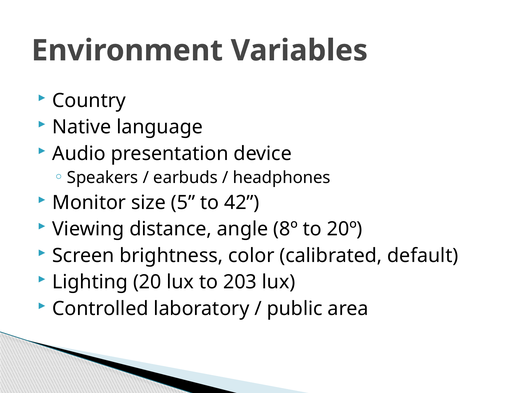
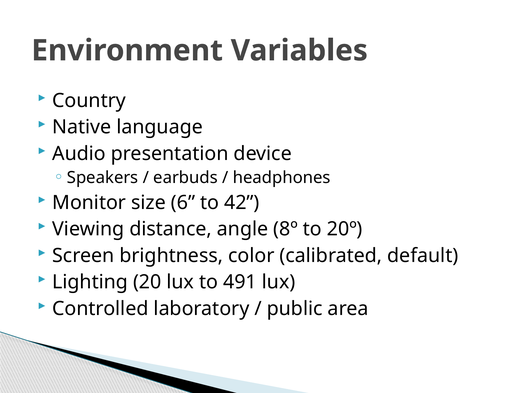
5: 5 -> 6 (183, 202)
203: 203 -> 491 (240, 282)
